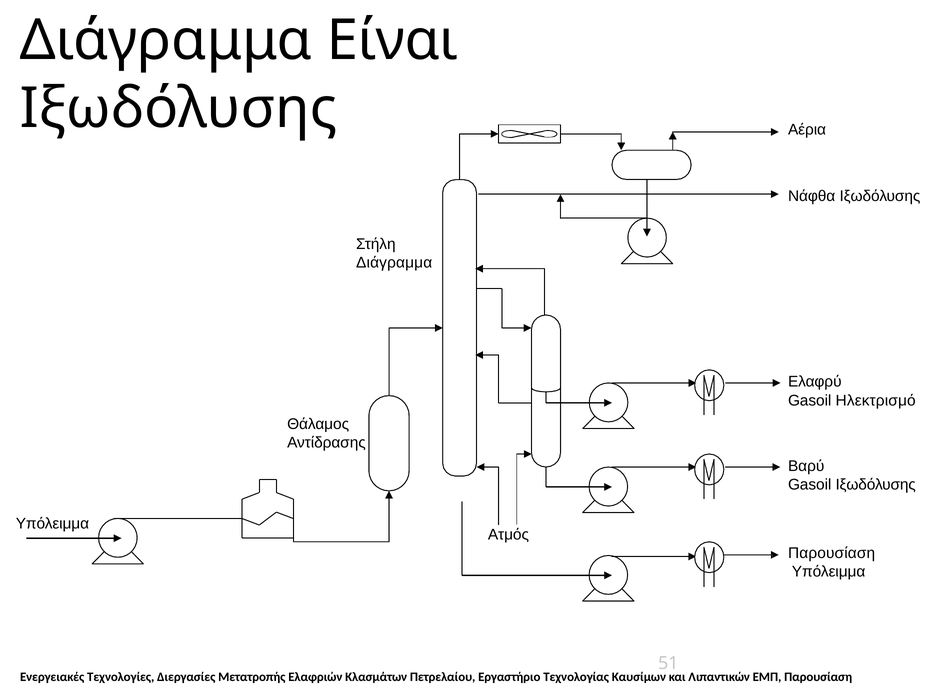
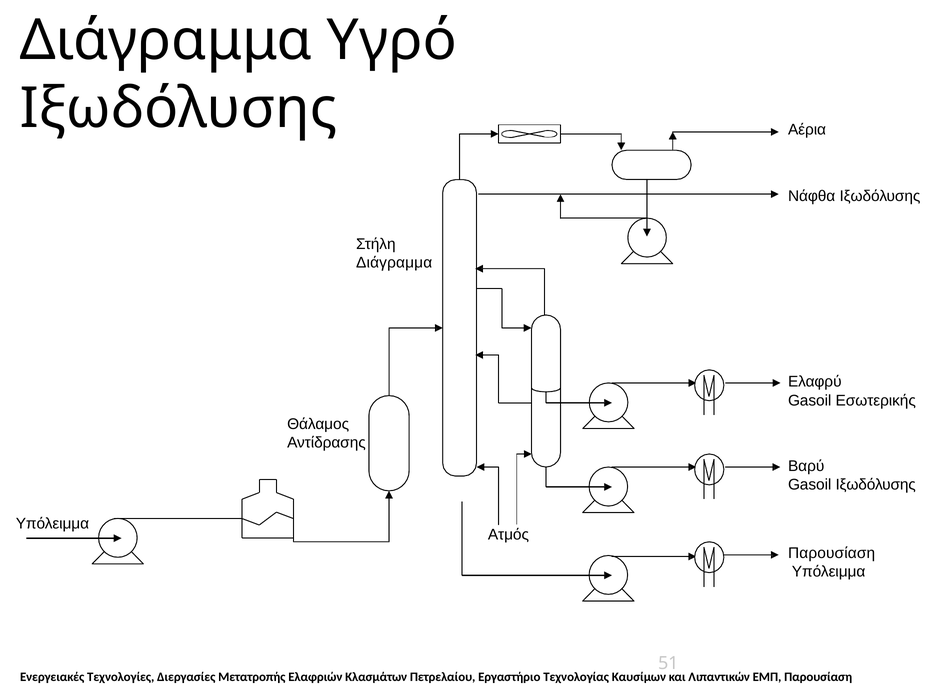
Είναι: Είναι -> Υγρό (392, 40)
Ηλεκτρισμό: Ηλεκτρισμό -> Εσωτερικής (876, 400)
